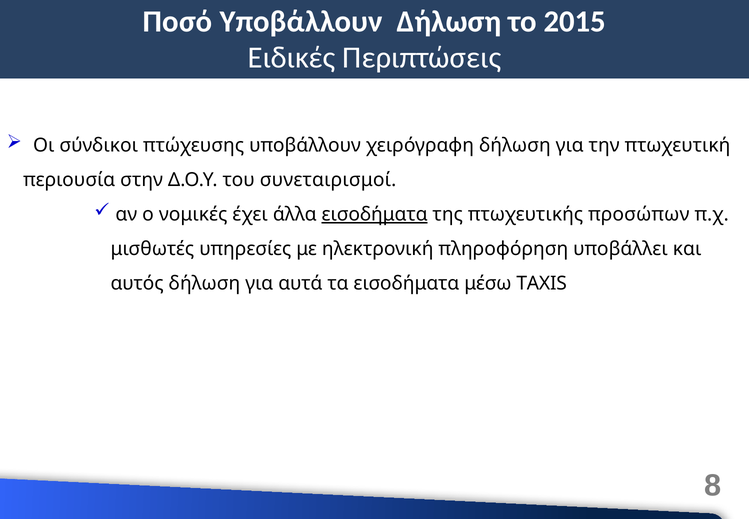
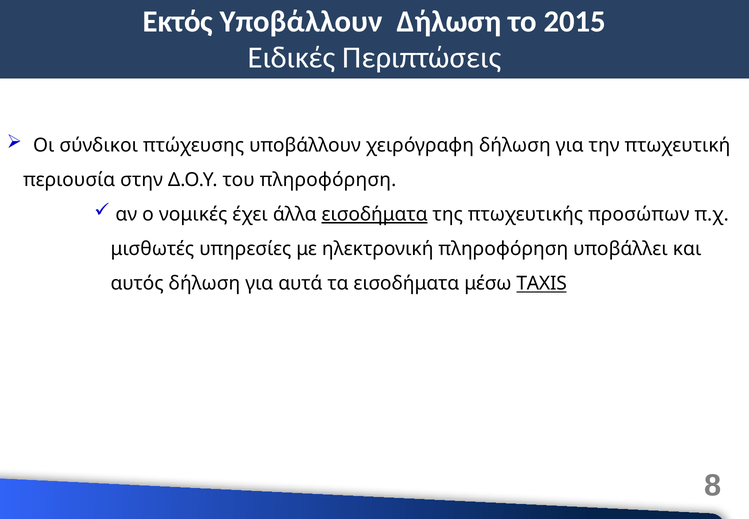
Ποσό: Ποσό -> Εκτός (178, 22)
του συνεταιρισμοί: συνεταιρισμοί -> πληροφόρηση (328, 180)
TAXIS underline: none -> present (542, 283)
